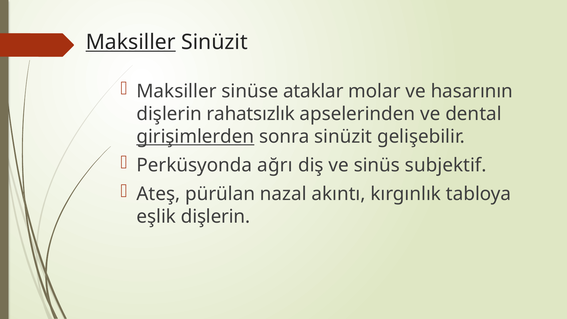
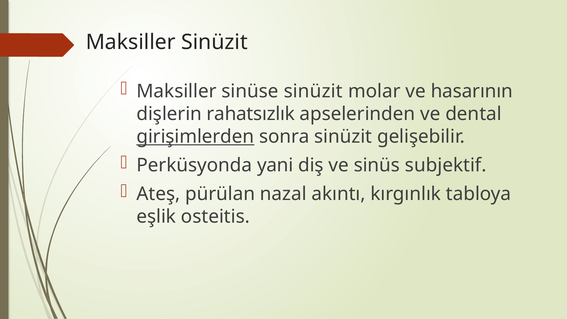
Maksiller underline: present -> none (131, 42)
sinüse ataklar: ataklar -> sinüzit (313, 91)
ağrı: ağrı -> yani (275, 165)
eşlik dişlerin: dişlerin -> osteitis (215, 217)
